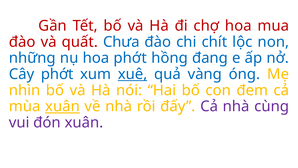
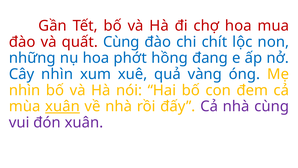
quất Chưa: Chưa -> Cùng (121, 42)
Cây phớt: phớt -> nhìn (57, 74)
xuê underline: present -> none (133, 74)
